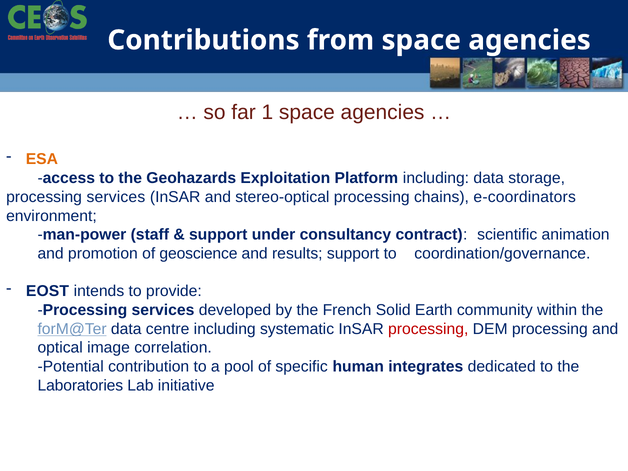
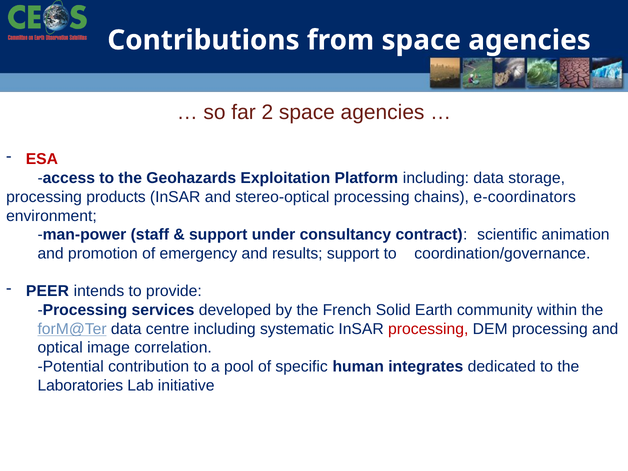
1: 1 -> 2 (267, 113)
ESA colour: orange -> red (42, 159)
services: services -> products (116, 197)
geoscience: geoscience -> emergency (198, 254)
EOST: EOST -> PEER (47, 291)
